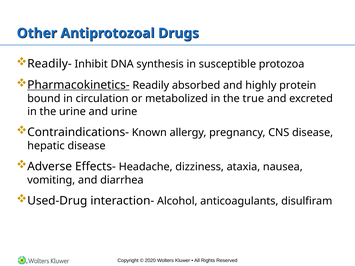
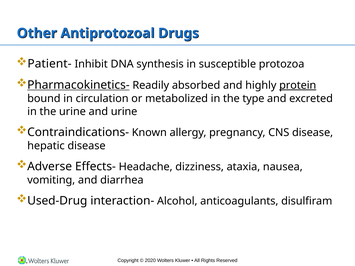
Readily-: Readily- -> Patient- (50, 64)
protein underline: none -> present (298, 85)
true: true -> type (253, 99)
